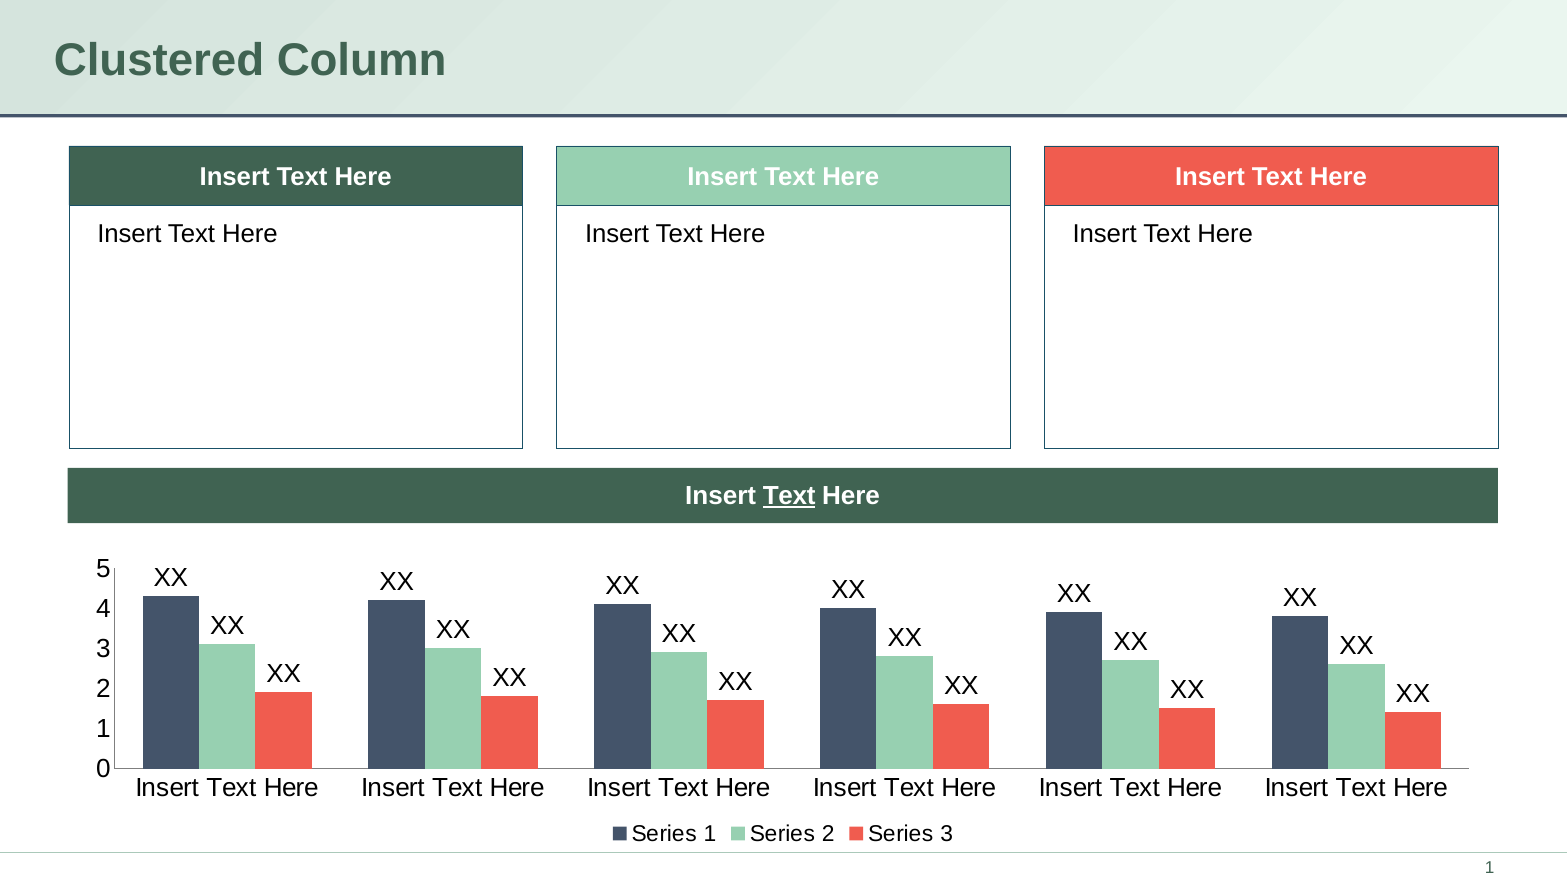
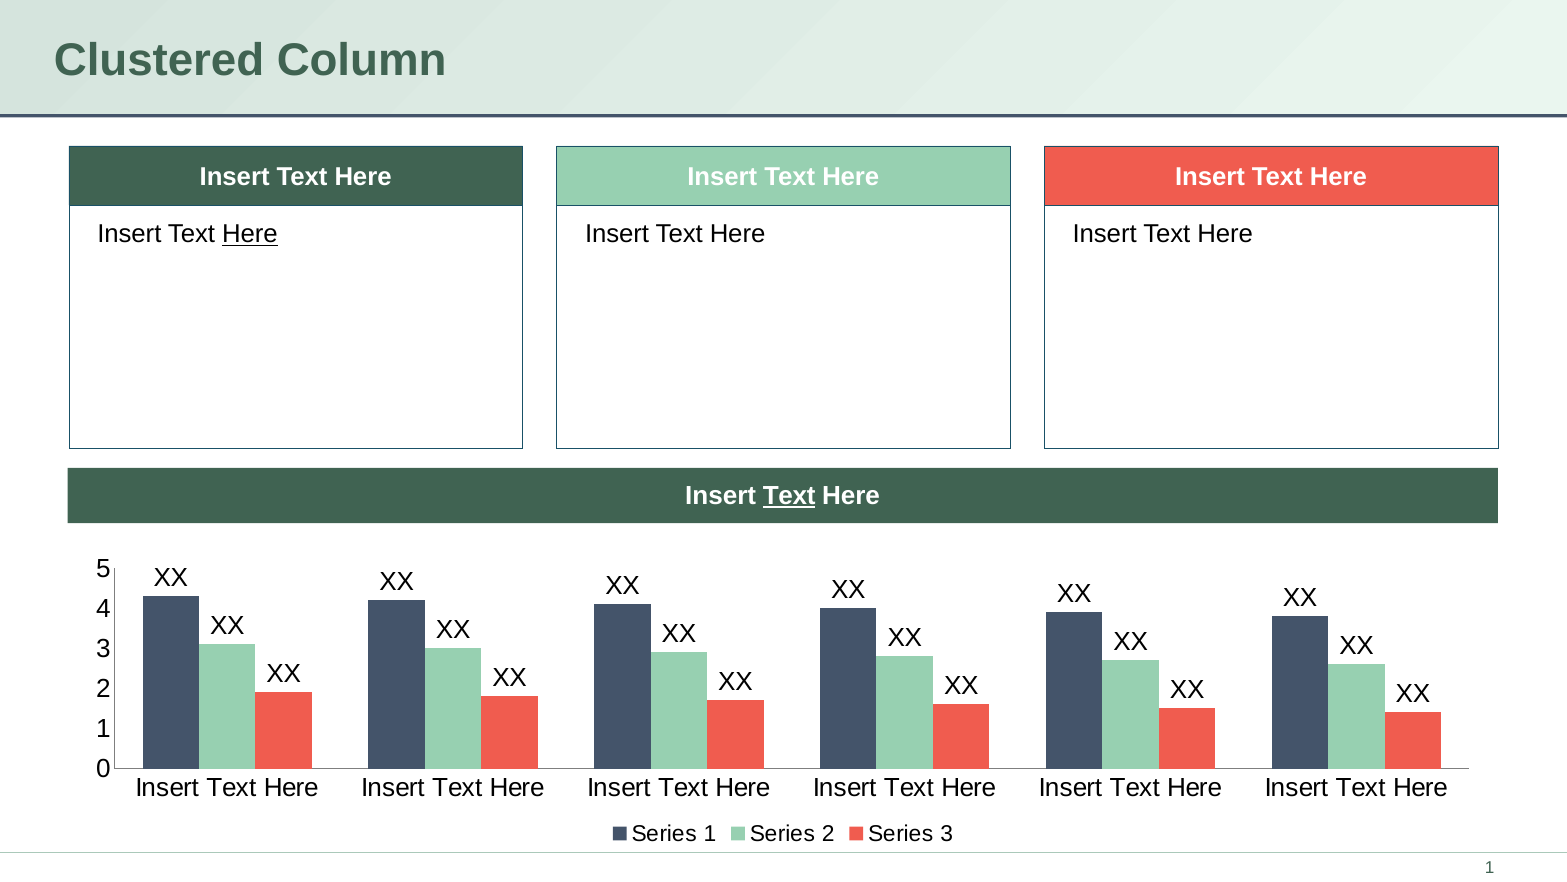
Here underline: none -> present (250, 234)
